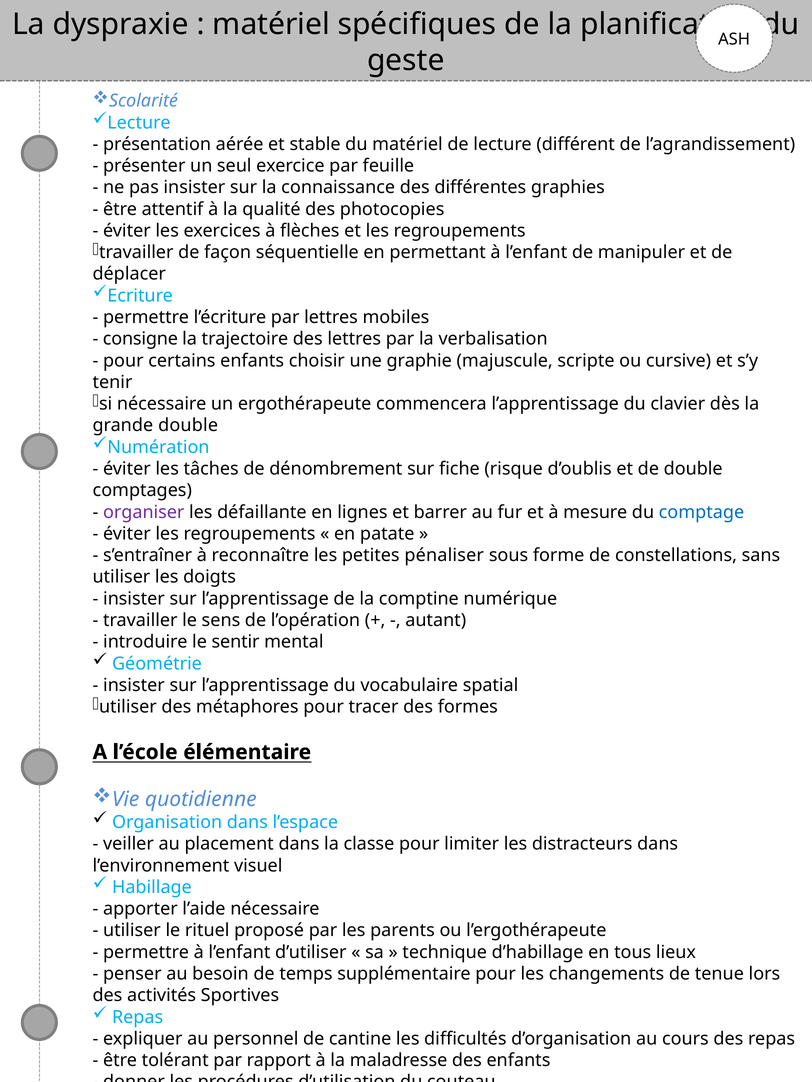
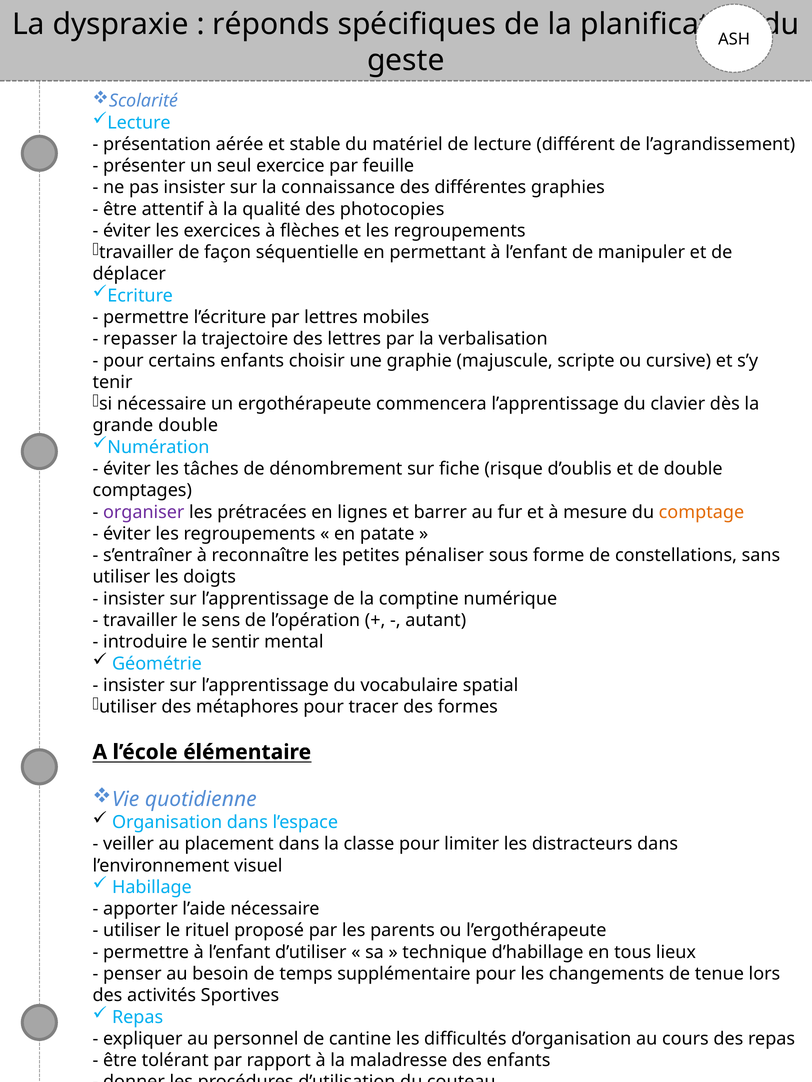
matériel: matériel -> réponds (271, 25)
consigne: consigne -> repasser (140, 339)
défaillante: défaillante -> prétracées (262, 512)
comptage colour: blue -> orange (701, 512)
